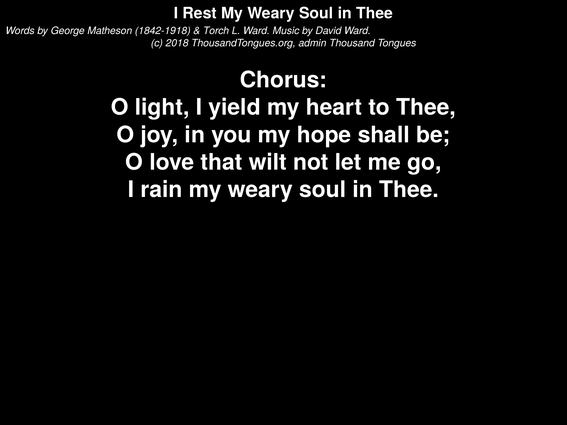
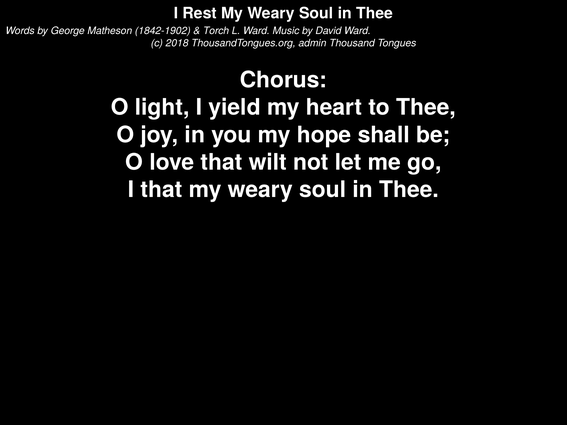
1842-1918: 1842-1918 -> 1842-1902 (163, 31)
I rain: rain -> that (161, 190)
